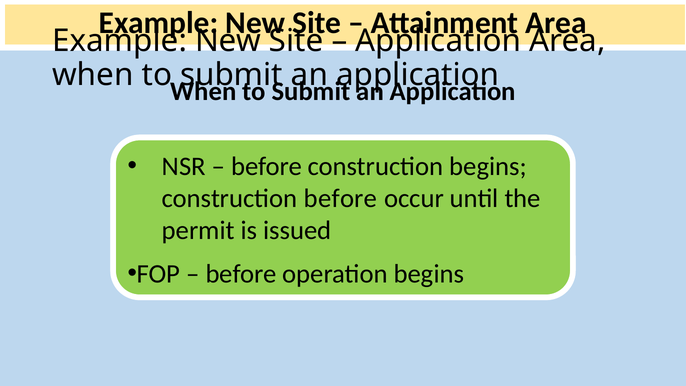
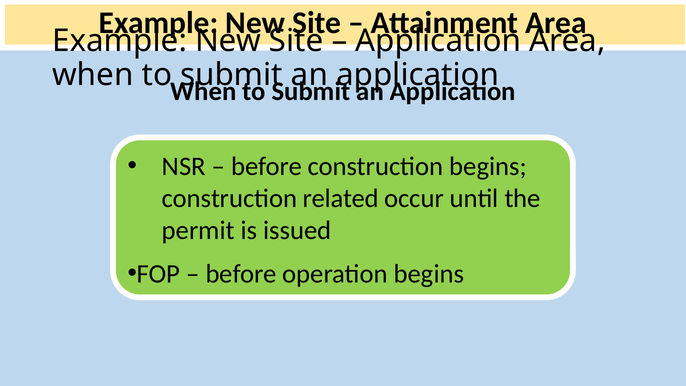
construction before: before -> related (341, 198)
